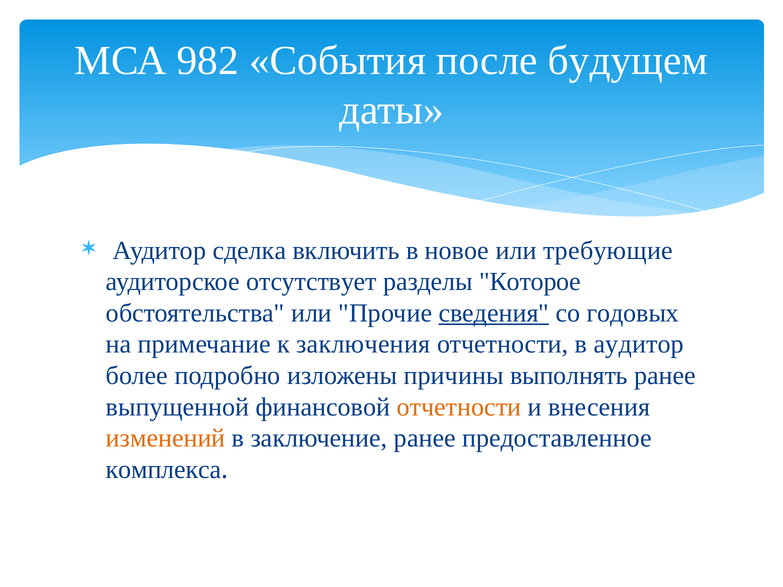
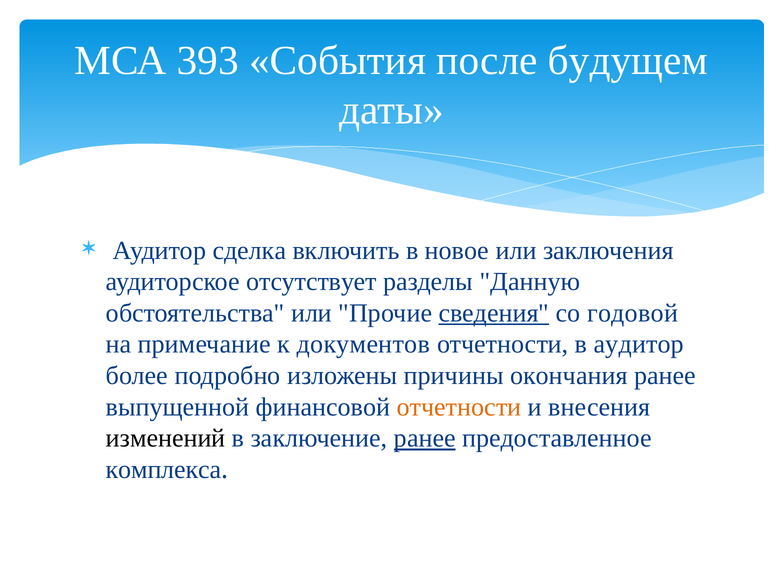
982: 982 -> 393 (208, 61)
требующие: требующие -> заключения (608, 251)
Которое: Которое -> Данную (530, 282)
годовых: годовых -> годовой (633, 313)
заключения: заключения -> документов (363, 344)
выполнять: выполнять -> окончания (569, 376)
изменений colour: orange -> black (166, 438)
ранее underline: none -> present (425, 438)
